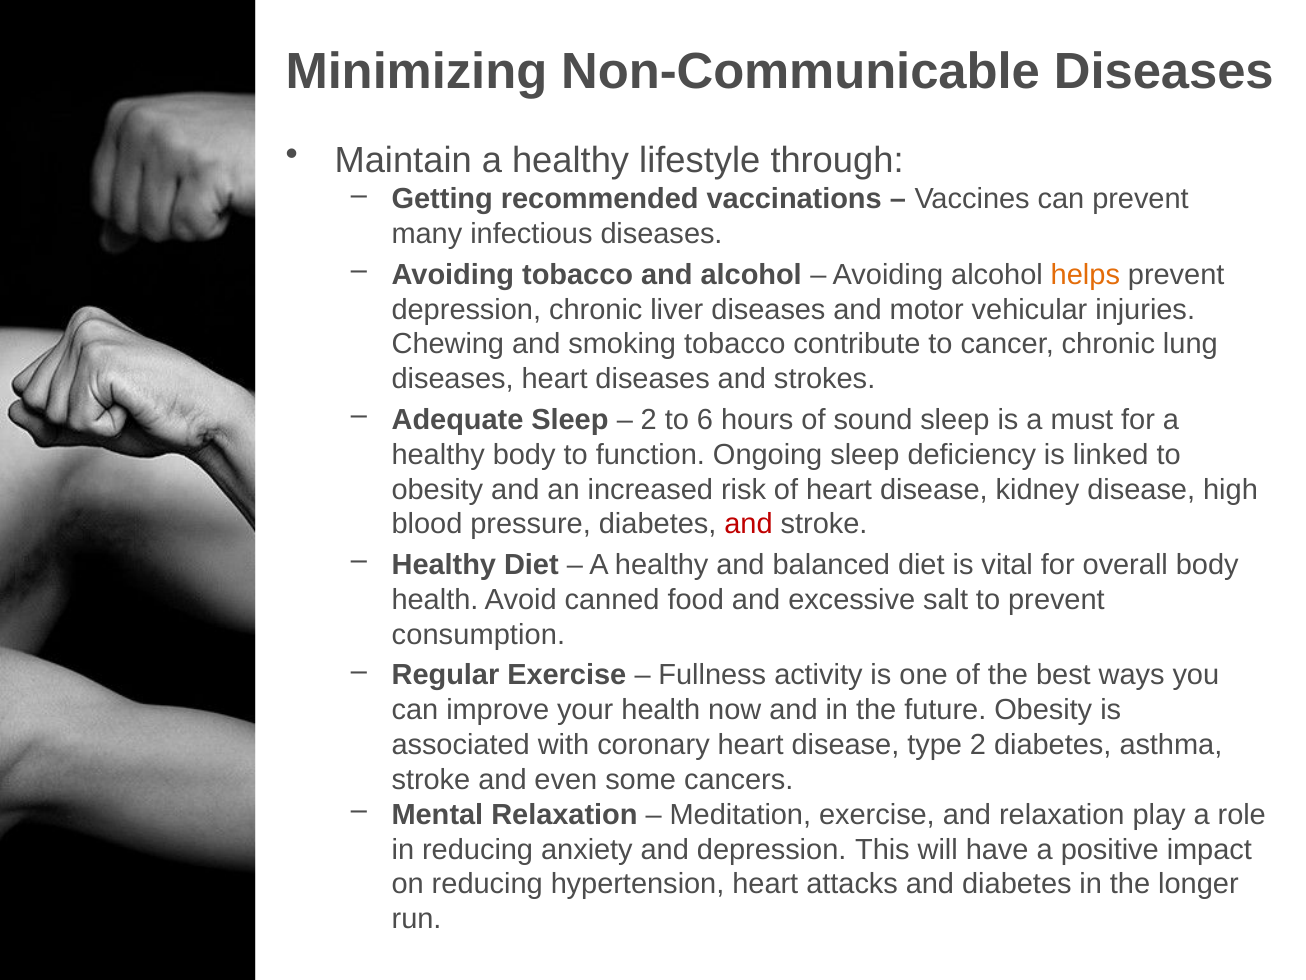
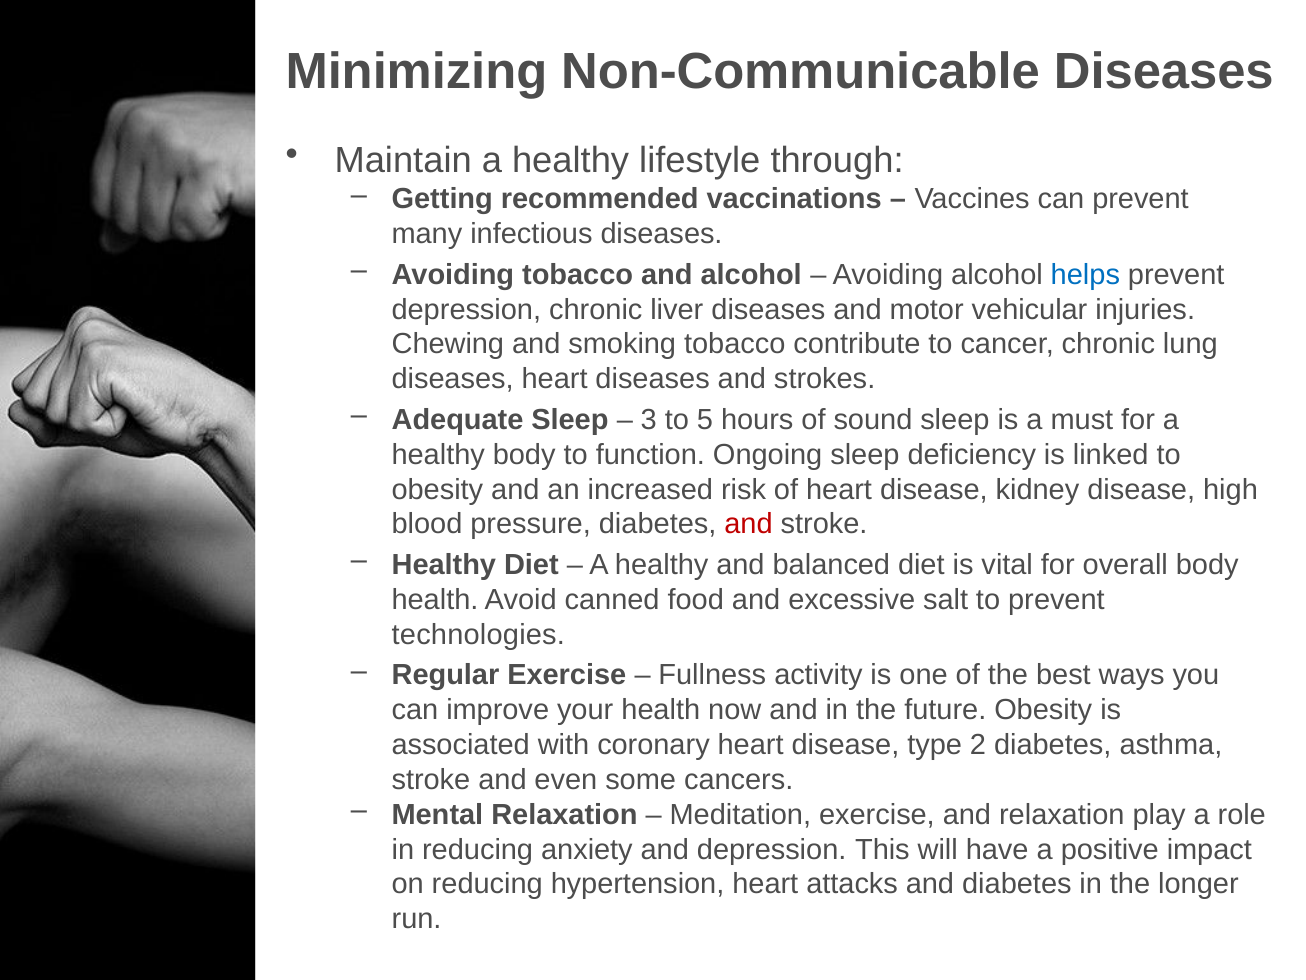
helps colour: orange -> blue (1085, 275)
2: 2 -> 3 (649, 420)
6: 6 -> 5 (705, 420)
consumption: consumption -> technologies (478, 634)
